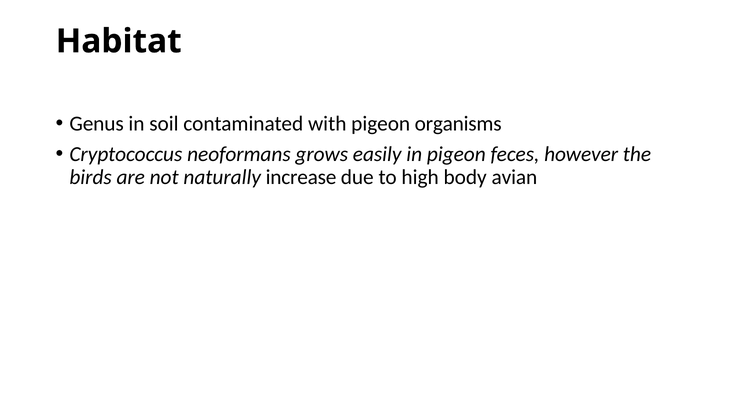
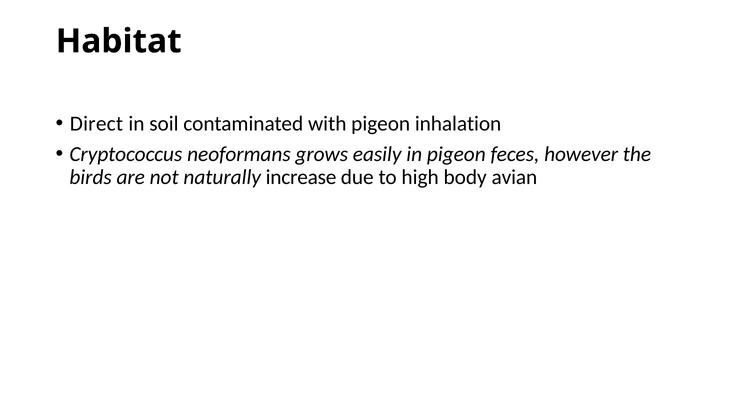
Genus: Genus -> Direct (96, 124)
organisms: organisms -> inhalation (458, 124)
